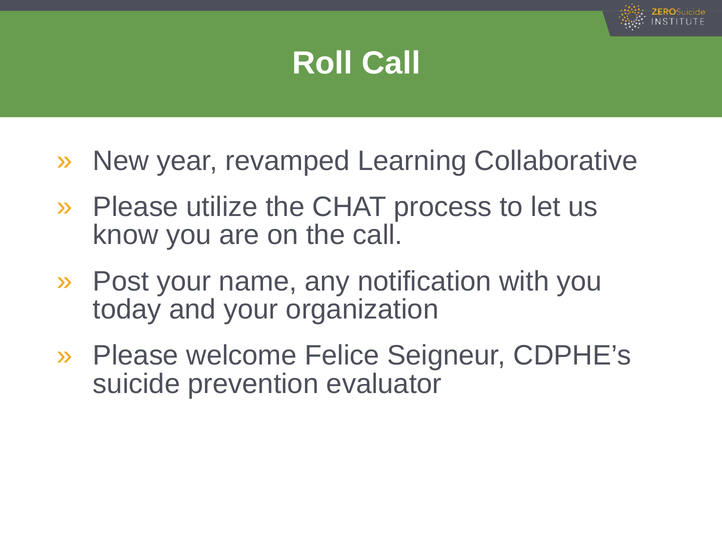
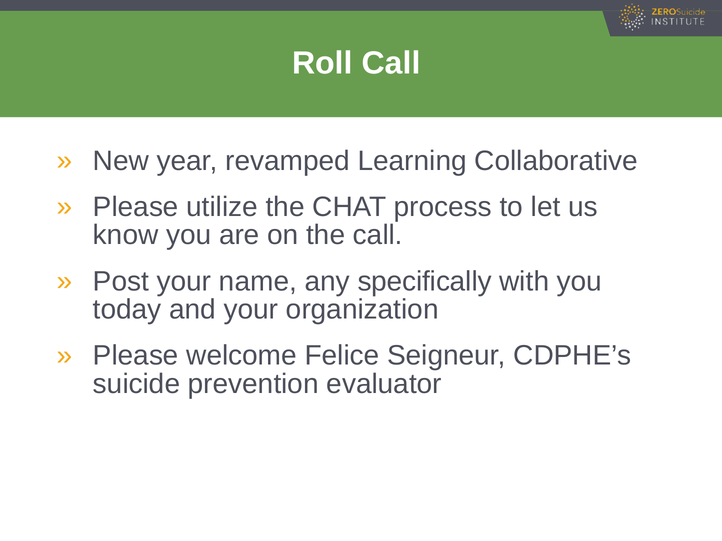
notification: notification -> specifically (425, 282)
